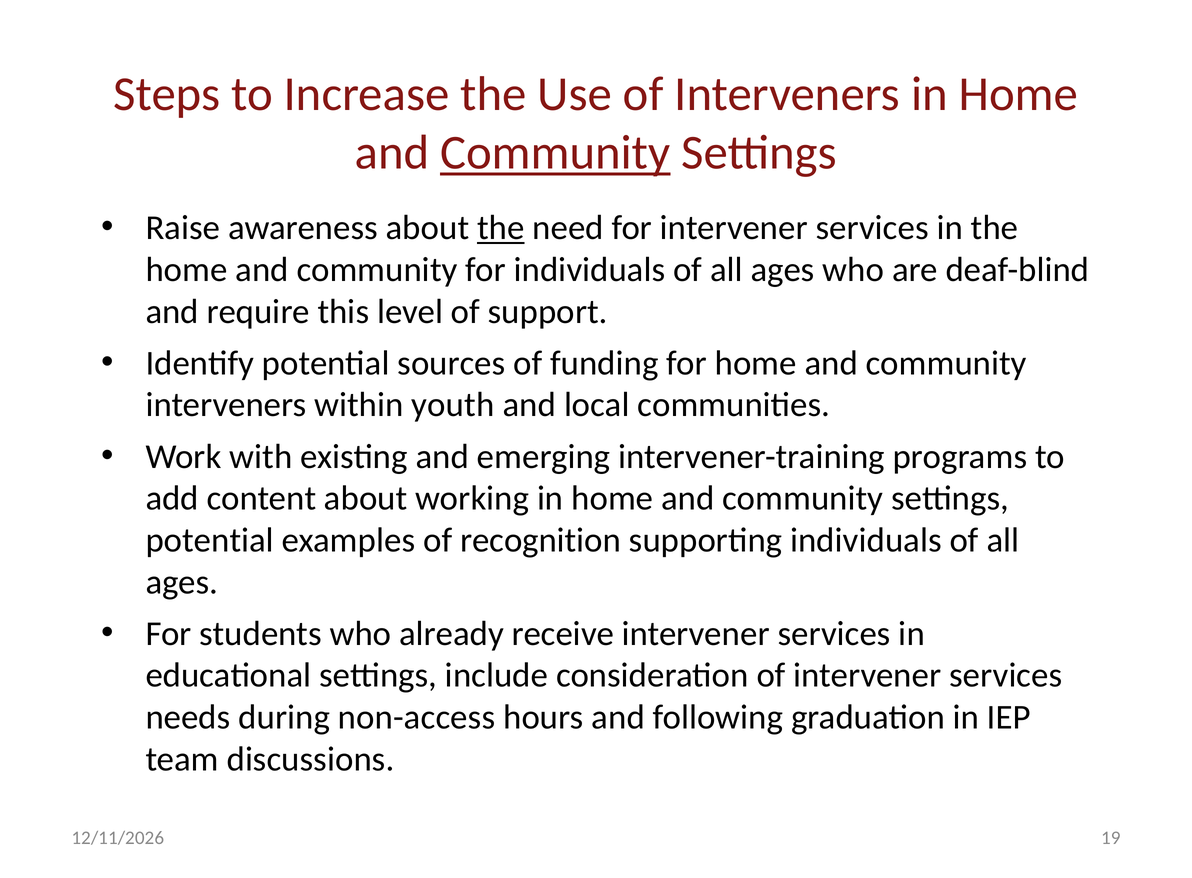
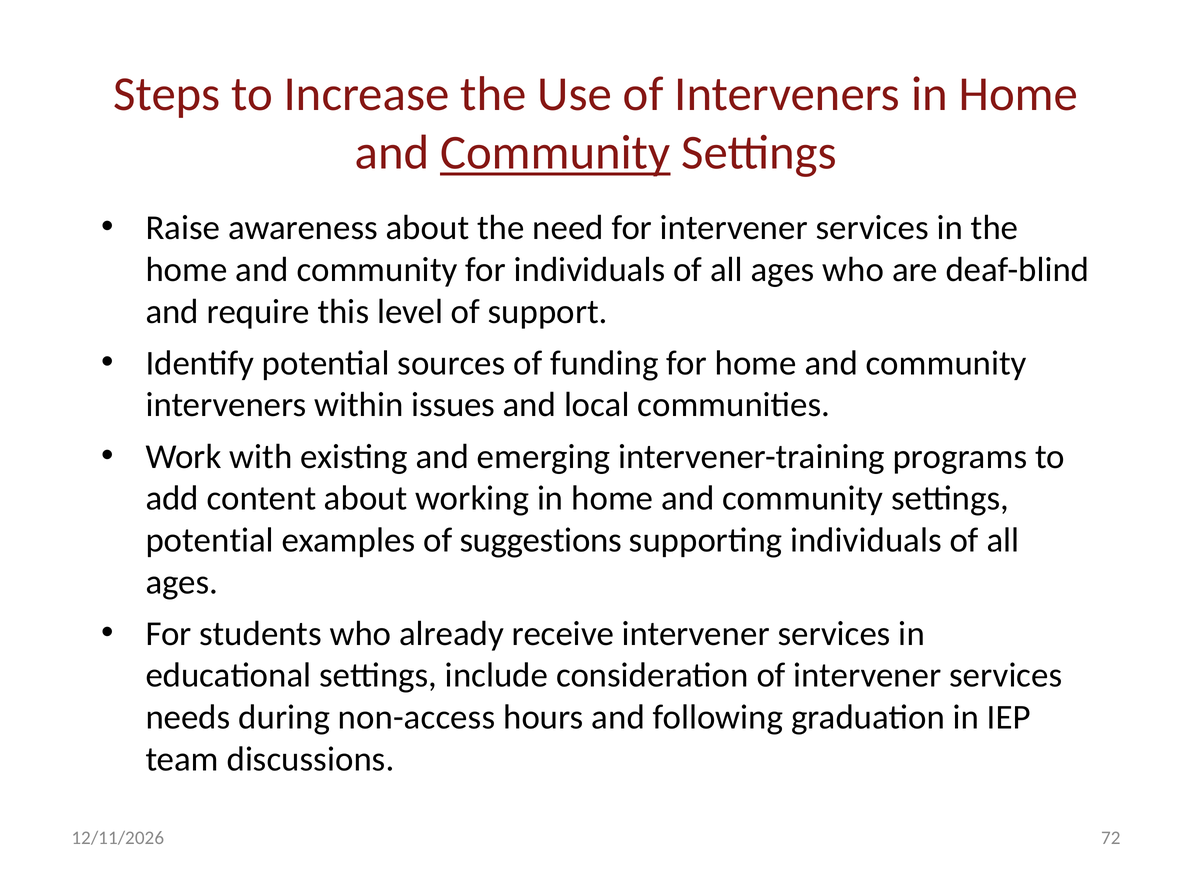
the underline: present -> none (501, 228)
youth: youth -> issues (453, 405)
recognition: recognition -> suggestions (541, 540)
19: 19 -> 72 (1111, 838)
